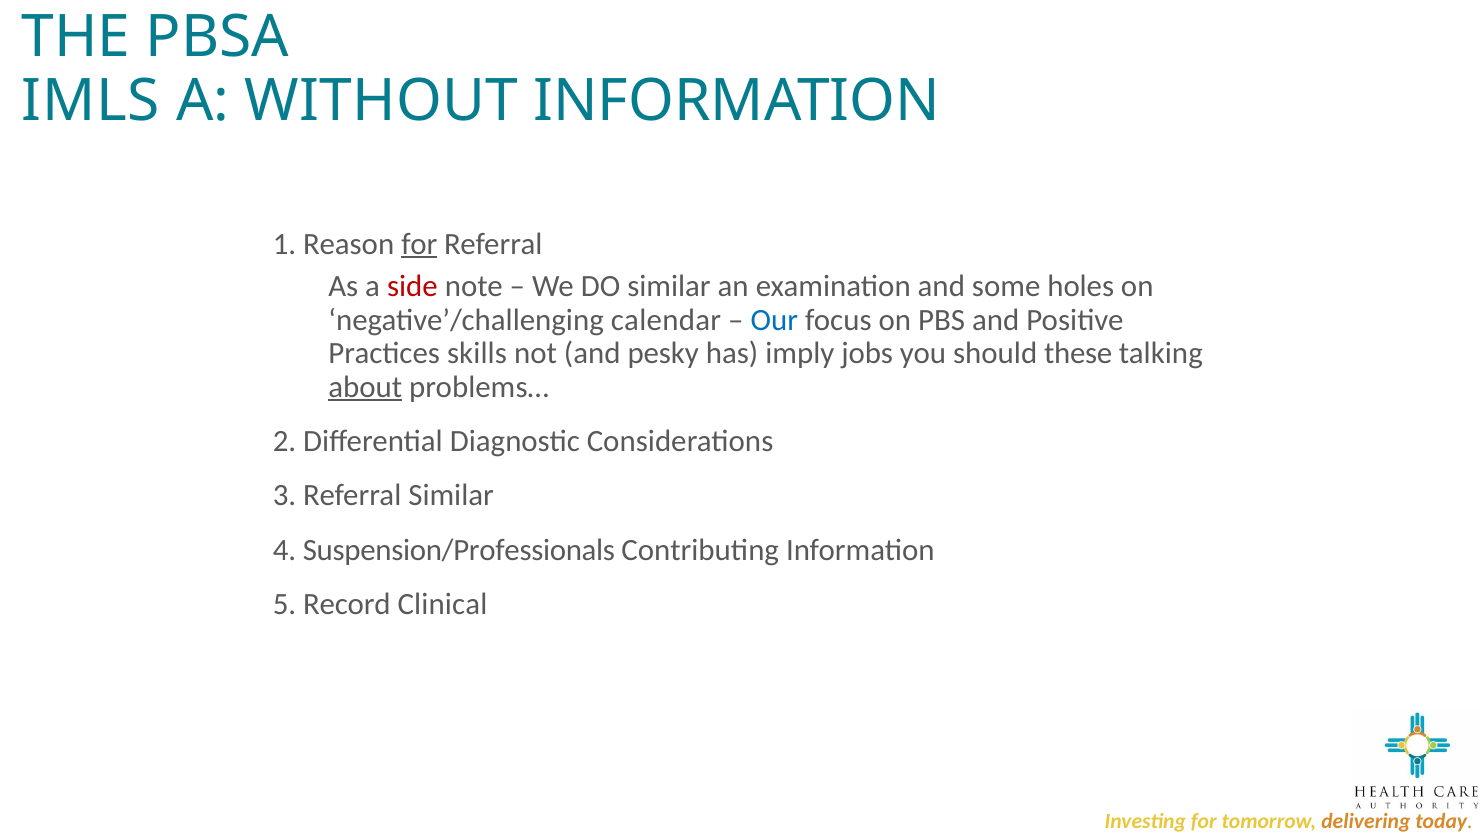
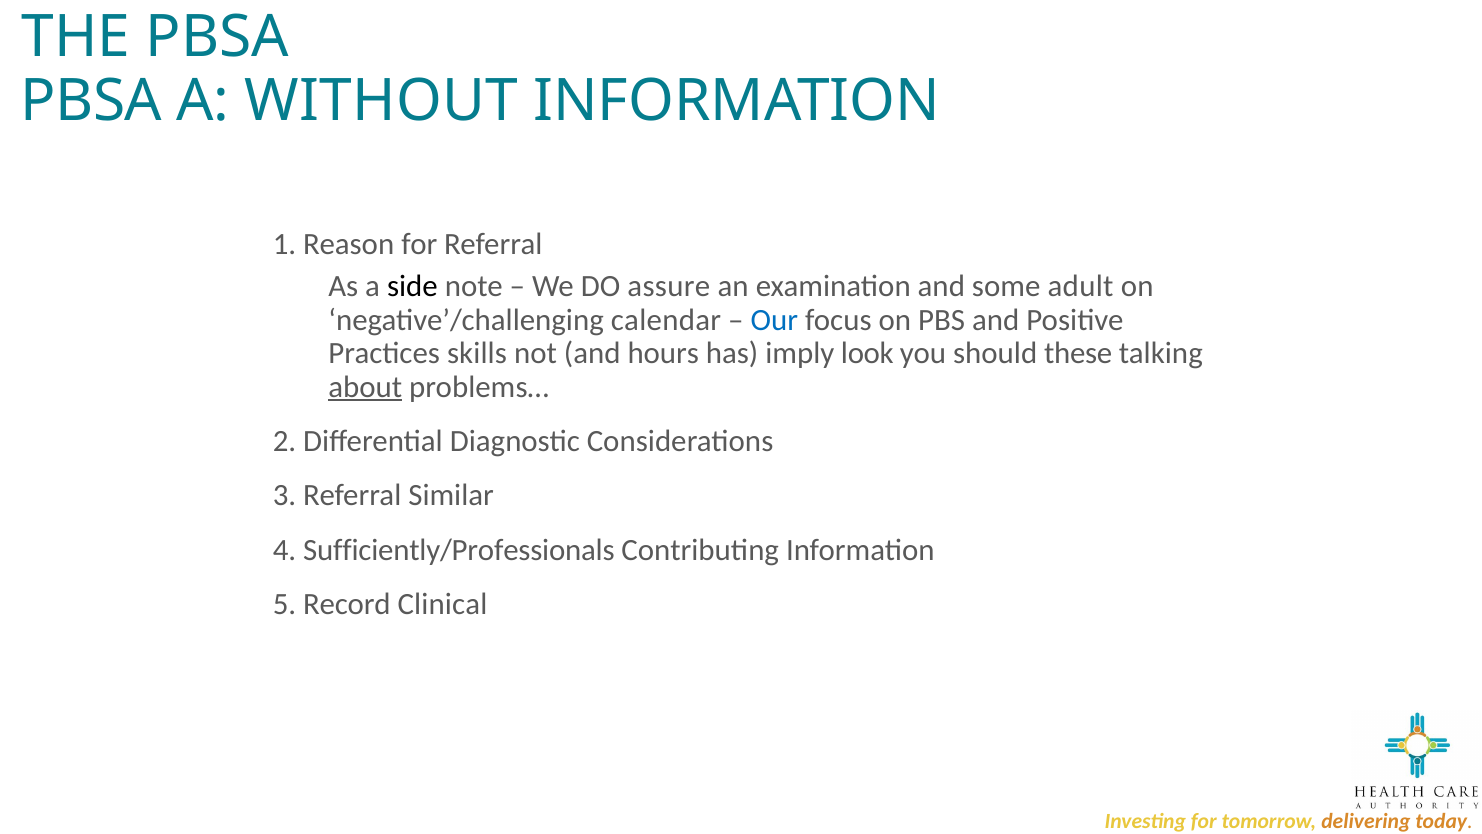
IMLS: IMLS -> PBSA (91, 101)
for underline: present -> none (419, 244)
side colour: red -> black (412, 287)
DO similar: similar -> assure (669, 287)
holes: holes -> adult (1081, 287)
pesky: pesky -> hours (663, 353)
jobs: jobs -> look (867, 353)
Suspension/Professionals: Suspension/Professionals -> Sufficiently/Professionals (459, 550)
